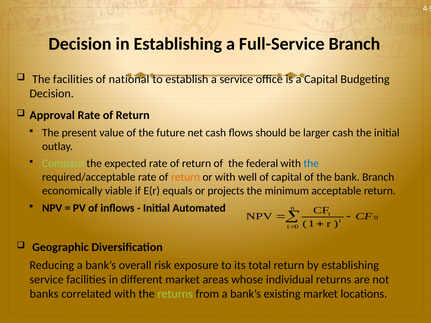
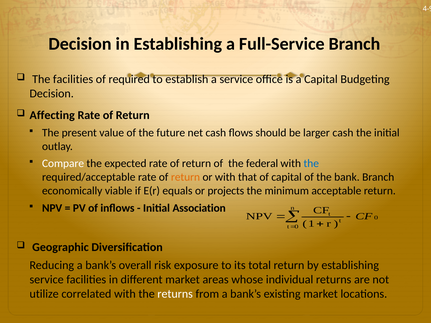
national: national -> required (129, 79)
Approval: Approval -> Affecting (52, 115)
Compare colour: light green -> white (63, 164)
well: well -> that (247, 177)
Automated: Automated -> Association (199, 208)
banks: banks -> utilize (44, 294)
returns colour: light green -> white (175, 294)
